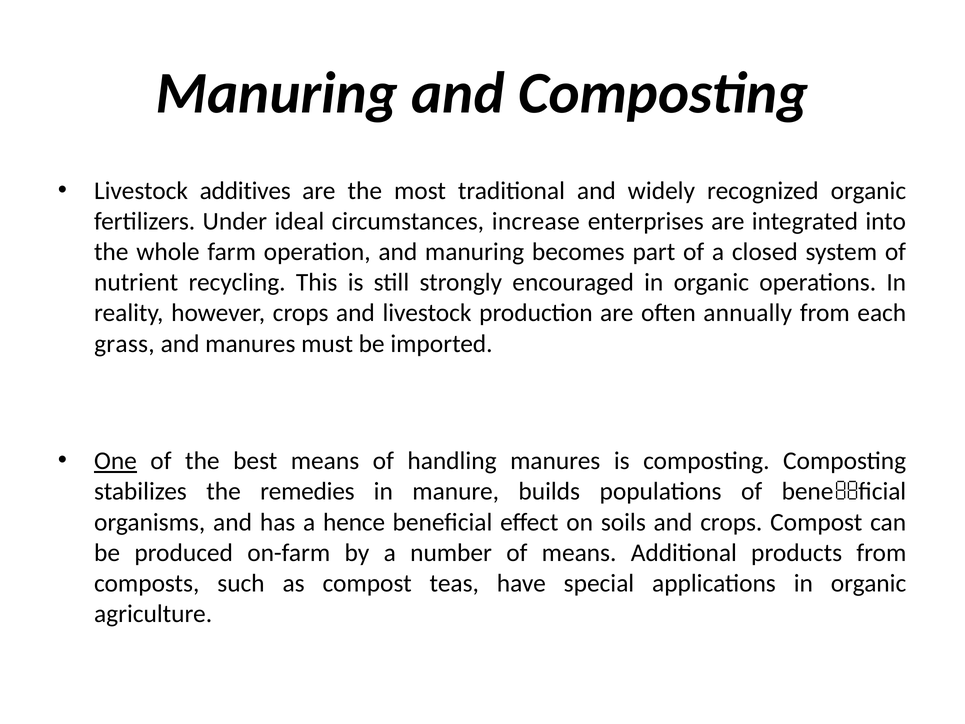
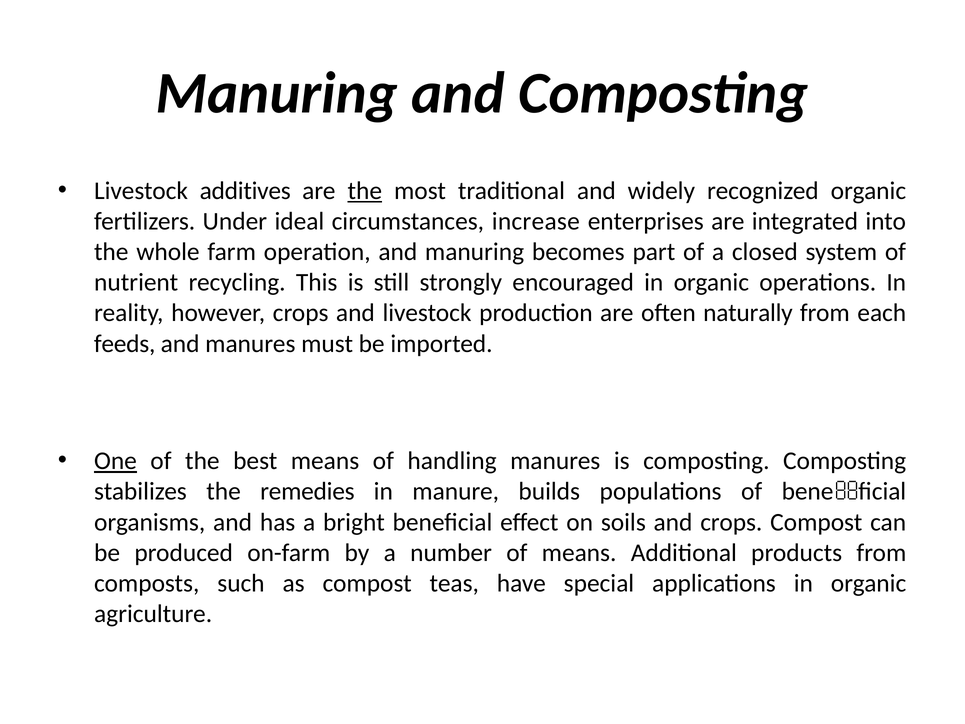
the underline: none -> present (365, 191)
annually: annually -> naturally (748, 313)
grass: grass -> feeds (125, 343)
hence: hence -> bright (354, 522)
